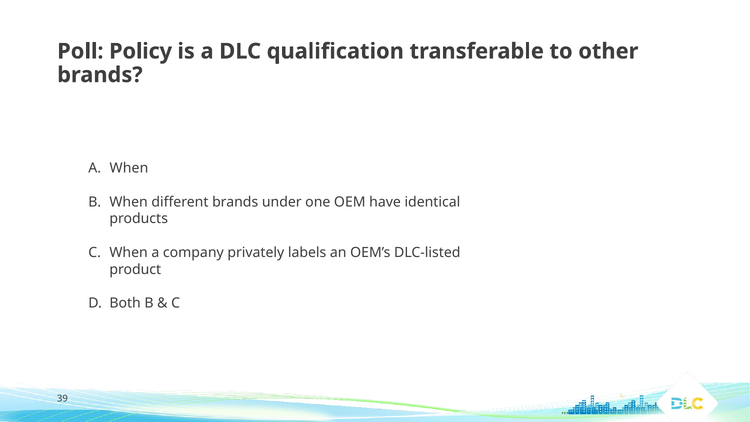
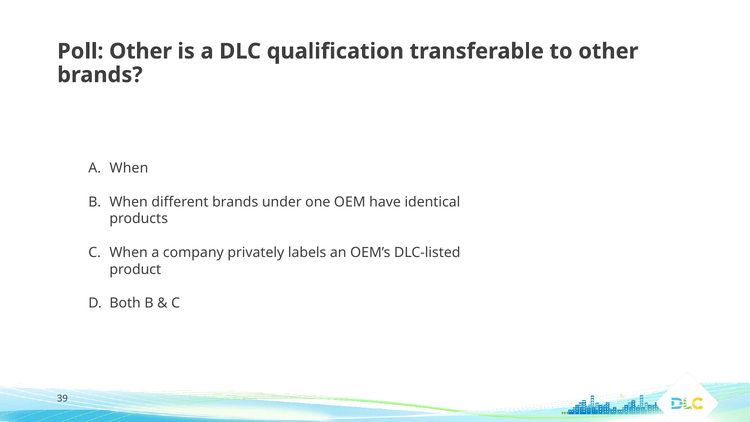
Poll Policy: Policy -> Other (141, 51)
